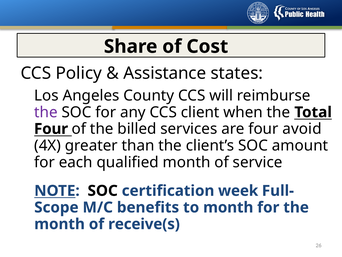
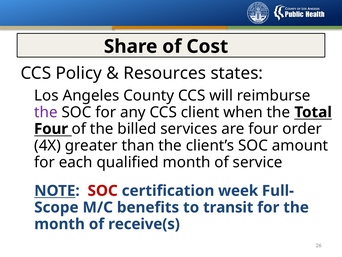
Assistance: Assistance -> Resources (165, 73)
avoid: avoid -> order (302, 129)
SOC colour: black -> red (103, 190)
to month: month -> transit (228, 207)
